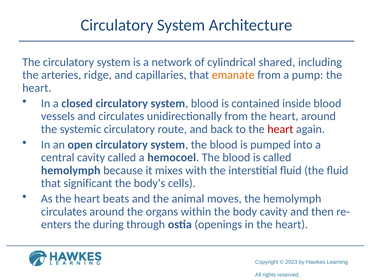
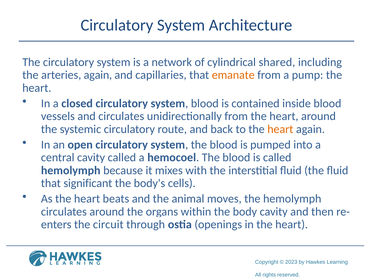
arteries ridge: ridge -> again (98, 75)
heart colour: red -> orange (280, 129)
during: during -> circuit (108, 224)
